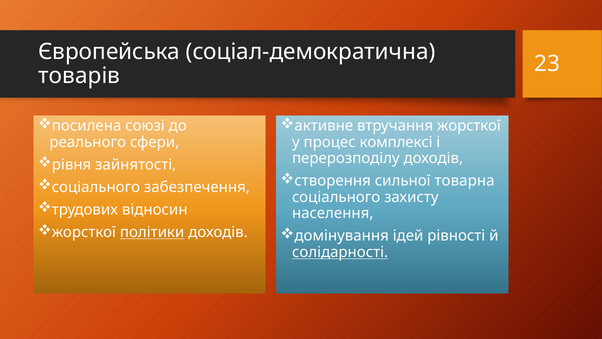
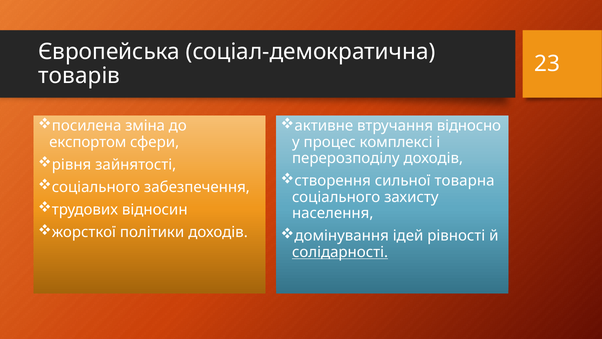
союзі: союзі -> зміна (145, 126)
втручання жорсткої: жорсткої -> відносно (469, 126)
реального: реального -> експортом (88, 142)
політики underline: present -> none (152, 232)
